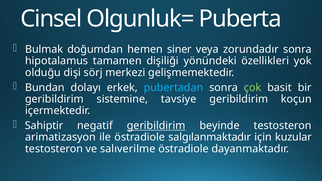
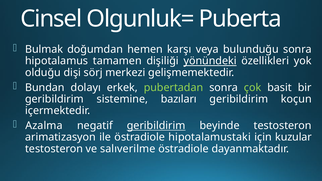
siner: siner -> karşı (179, 49)
zorundadır: zorundadır -> bulunduğu (251, 49)
yönündeki underline: none -> present (210, 61)
pubertadan colour: light blue -> light green (173, 88)
tavsiye: tavsiye -> bazıları (179, 99)
Sahiptir: Sahiptir -> Azalma (44, 126)
salgılanmaktadır: salgılanmaktadır -> hipotalamustaki (210, 137)
